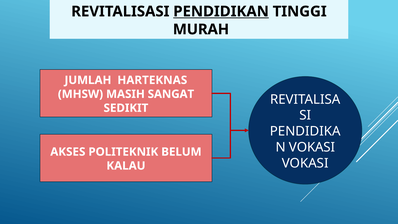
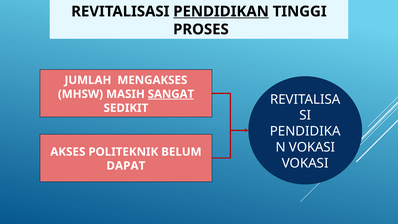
MURAH: MURAH -> PROSES (201, 29)
HARTEKNAS: HARTEKNAS -> MENGAKSES (152, 80)
SANGAT underline: none -> present (171, 94)
KALAU: KALAU -> DAPAT (126, 166)
